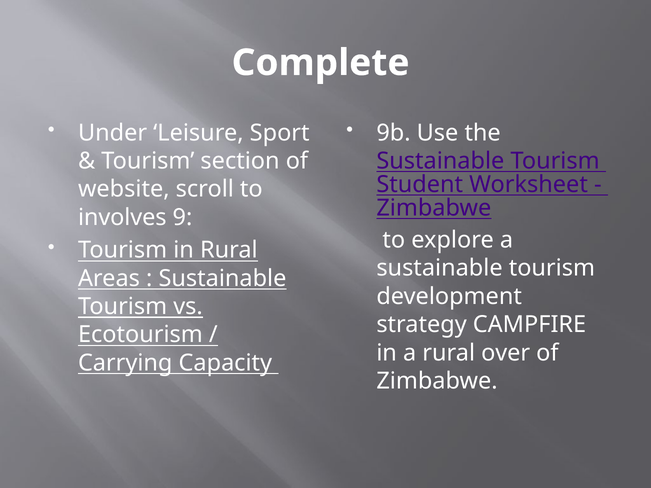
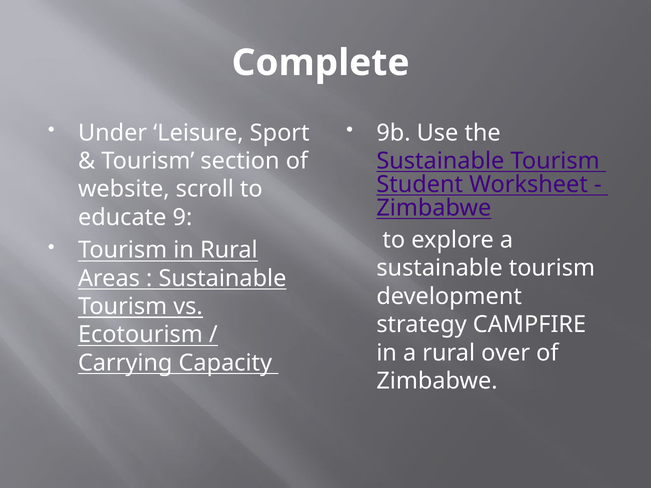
involves: involves -> educate (122, 217)
